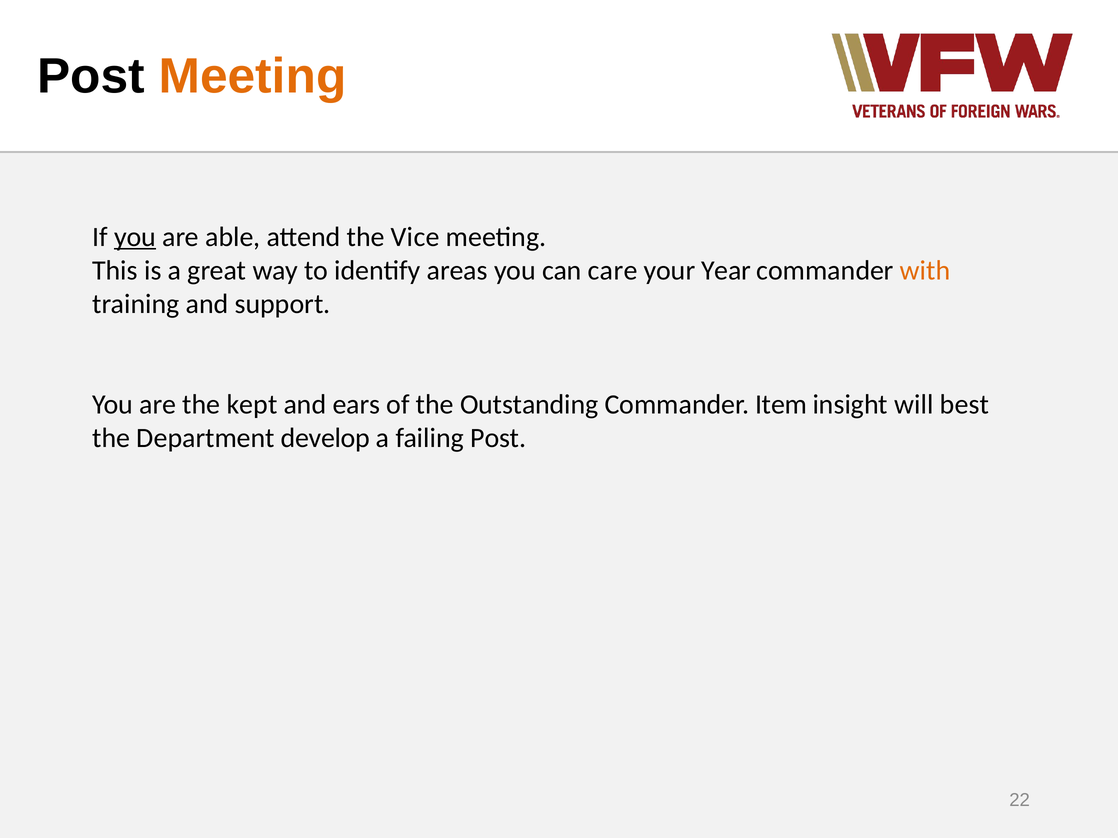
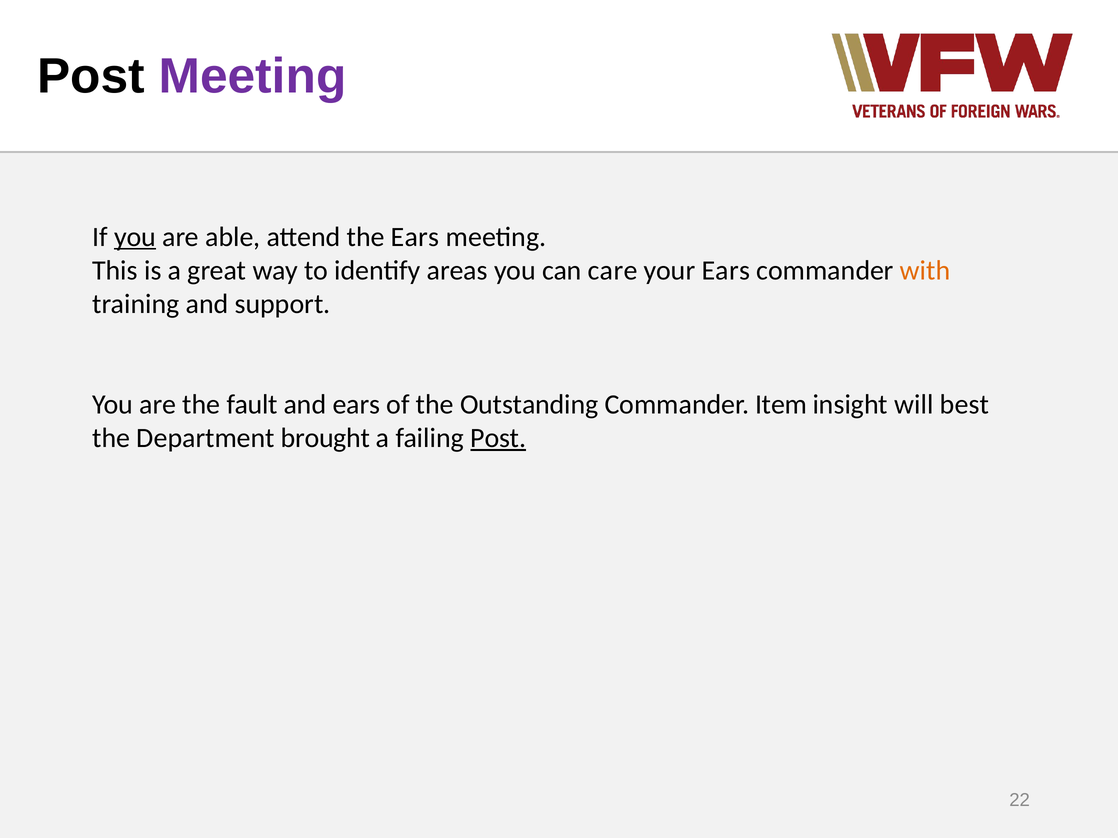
Meeting colour: orange -> purple (253, 76)
the Vice: Vice -> Ears (415, 237)
your Year: Year -> Ears (726, 271)
kept: kept -> fault (252, 405)
develop: develop -> brought (325, 438)
Post underline: none -> present (498, 438)
